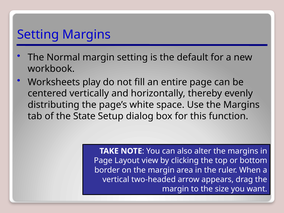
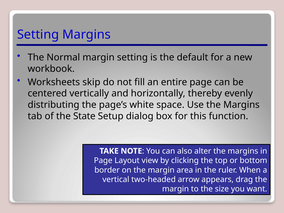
play: play -> skip (91, 82)
